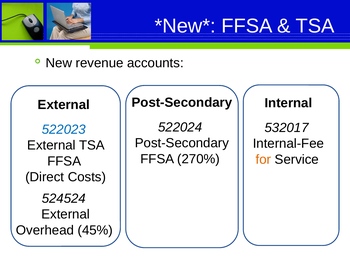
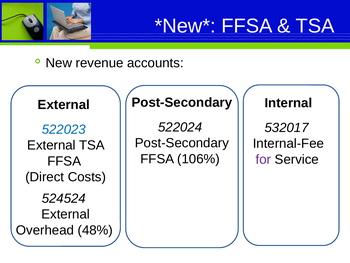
270%: 270% -> 106% (198, 159)
for colour: orange -> purple (263, 159)
45%: 45% -> 48% (95, 230)
